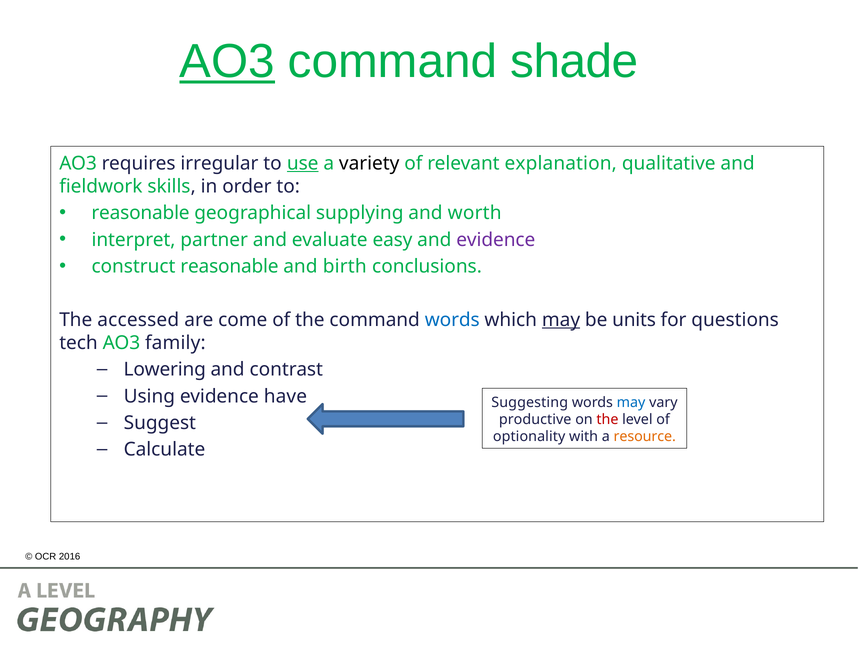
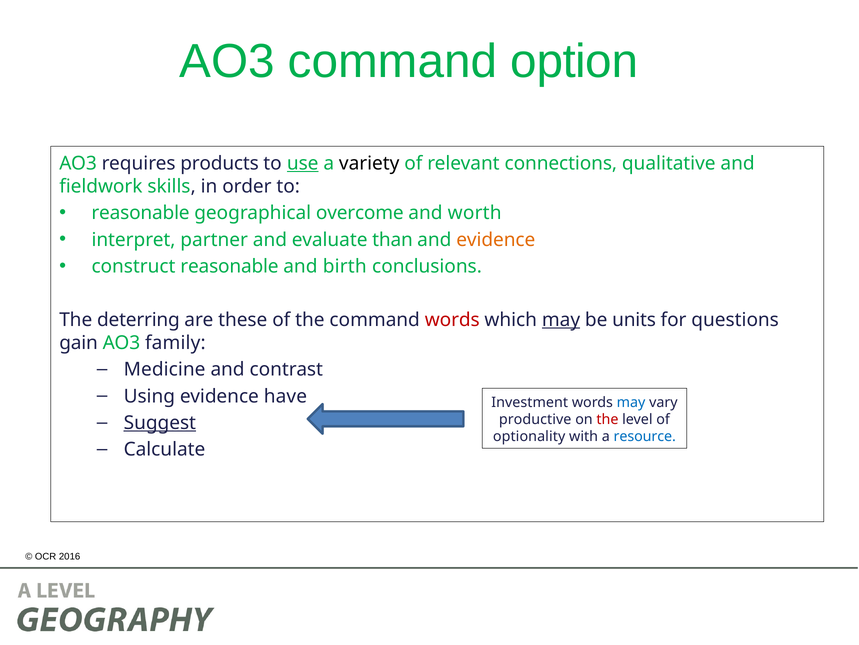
AO3 underline: present -> none (227, 61)
shade: shade -> option (574, 61)
irregular: irregular -> products (220, 163)
explanation: explanation -> connections (561, 163)
supplying: supplying -> overcome (360, 213)
easy: easy -> than (393, 240)
evidence colour: purple -> orange (496, 240)
accessed: accessed -> deterring (138, 320)
come: come -> these (243, 320)
words colour: blue -> red (452, 320)
tech: tech -> gain (79, 342)
Lowering: Lowering -> Medicine (165, 369)
Suggesting: Suggesting -> Investment (530, 402)
Suggest underline: none -> present (160, 422)
resource colour: orange -> blue (645, 436)
